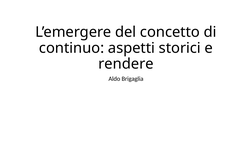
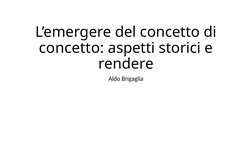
continuo: continuo -> concetto (71, 48)
